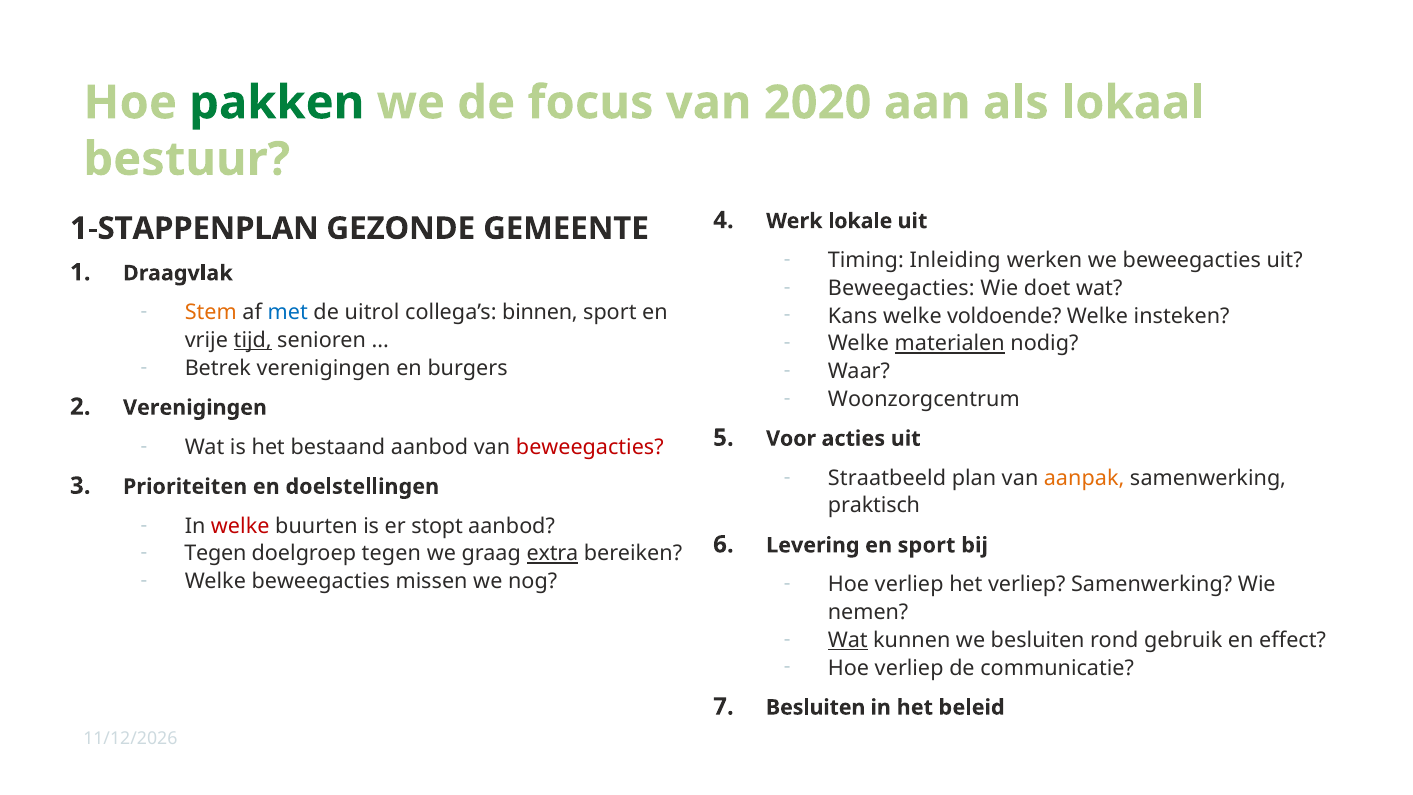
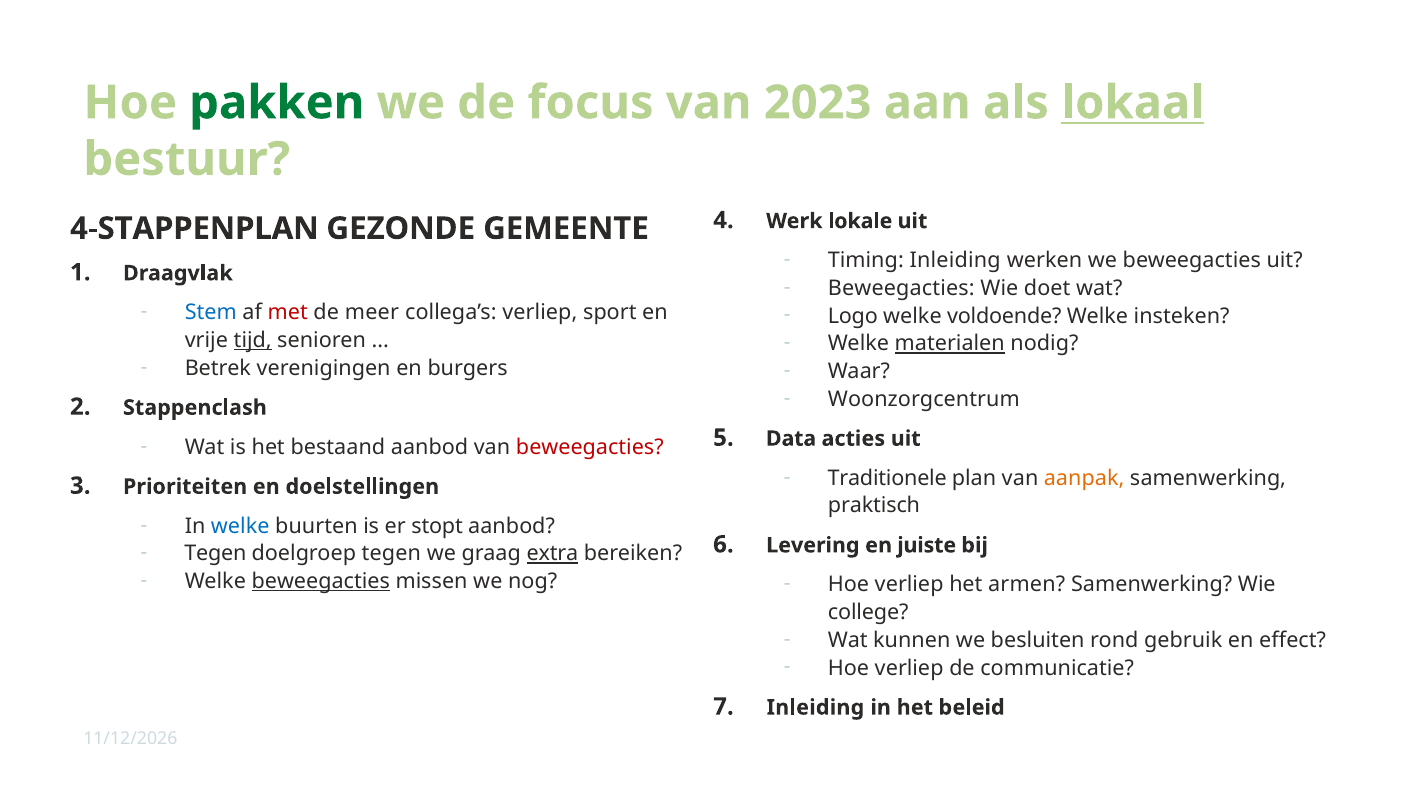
2020: 2020 -> 2023 (818, 103)
lokaal underline: none -> present (1133, 103)
1-STAPPENPLAN: 1-STAPPENPLAN -> 4-STAPPENPLAN (194, 228)
Stem colour: orange -> blue (211, 313)
met colour: blue -> red (288, 313)
uitrol: uitrol -> meer (372, 313)
collega’s binnen: binnen -> verliep (540, 313)
Kans: Kans -> Logo (853, 316)
Verenigingen: Verenigingen -> Stappenclash (195, 408)
Voor: Voor -> Data (791, 439)
Straatbeeld: Straatbeeld -> Traditionele (887, 478)
welke colour: red -> blue (240, 526)
en sport: sport -> juiste (927, 545)
beweegacties underline: none -> present (321, 581)
het verliep: verliep -> armen (1027, 585)
nemen: nemen -> college (868, 612)
Wat underline: present -> none (848, 640)
Besluiten: Besluiten -> Inleiding (815, 707)
